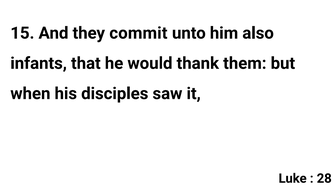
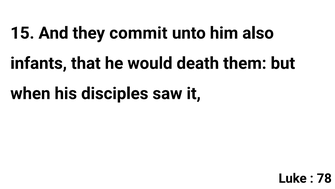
thank: thank -> death (198, 63)
28: 28 -> 78 (324, 178)
